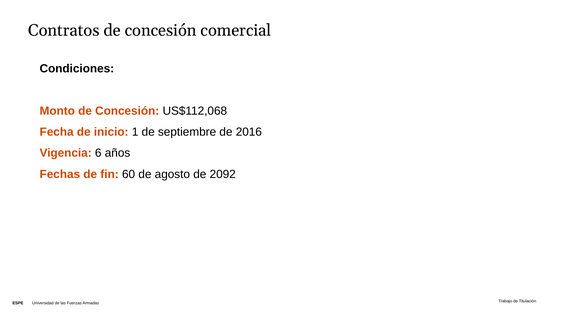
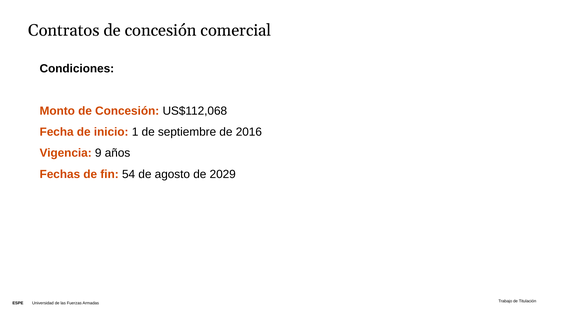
6: 6 -> 9 (98, 153)
60: 60 -> 54 (129, 174)
2092: 2092 -> 2029 (223, 174)
